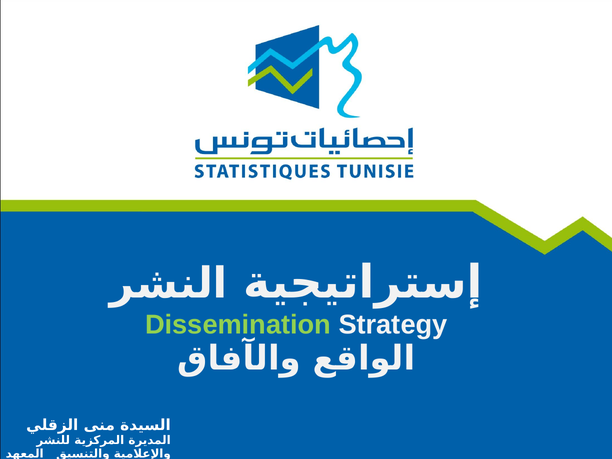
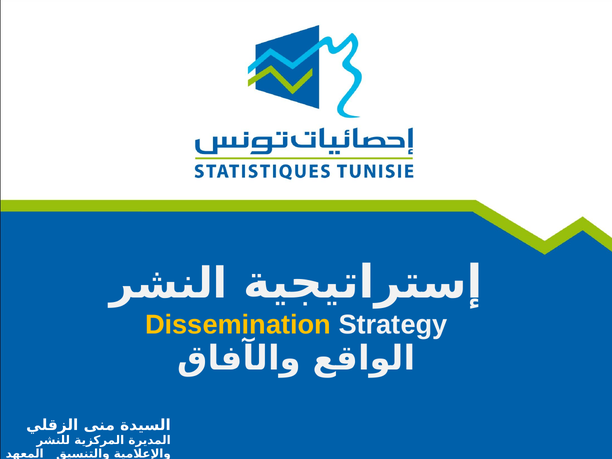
Dissemination colour: light green -> yellow (238, 325)
